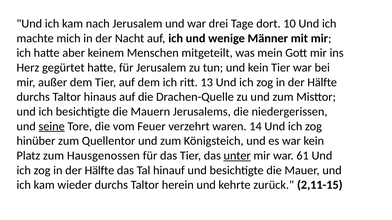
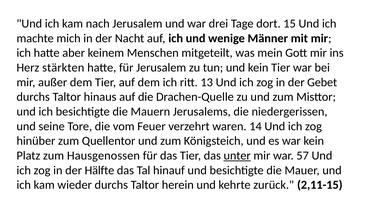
10: 10 -> 15 (290, 24)
gegürtet: gegürtet -> stärkten (63, 68)
Hälfte: Hälfte -> Gebet (322, 82)
seine underline: present -> none (52, 127)
61: 61 -> 57 (303, 156)
